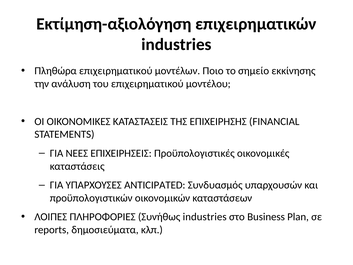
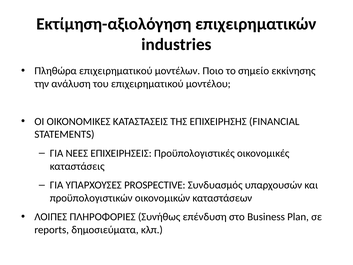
ANTICIPATED: ANTICIPATED -> PROSPECTIVE (155, 185)
Συνήθως industries: industries -> επένδυση (205, 217)
